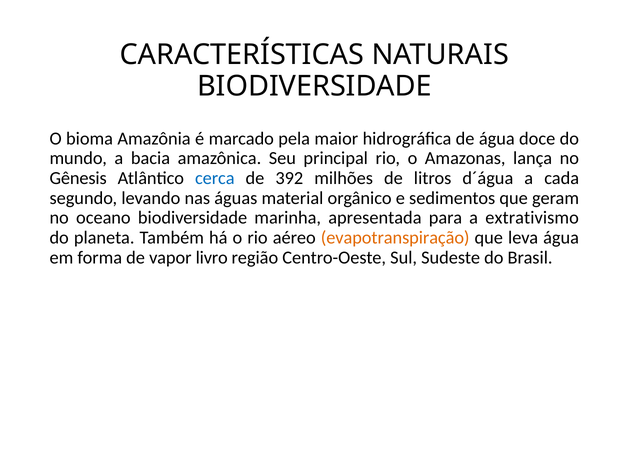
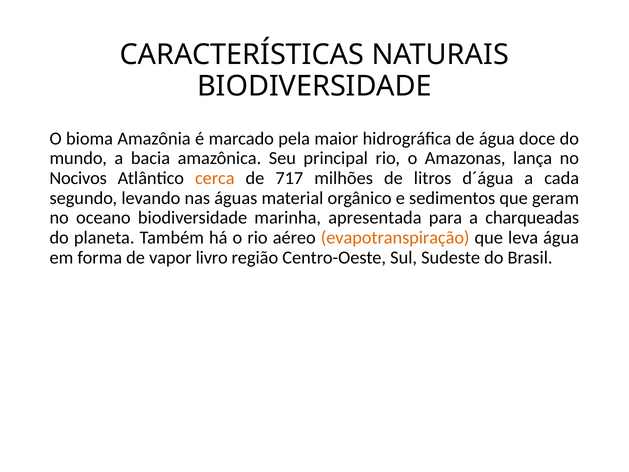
Gênesis: Gênesis -> Nocivos (78, 178)
cerca colour: blue -> orange (215, 178)
392: 392 -> 717 (289, 178)
extrativismo: extrativismo -> charqueadas (532, 218)
